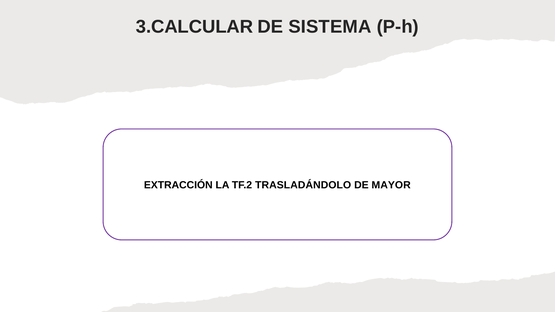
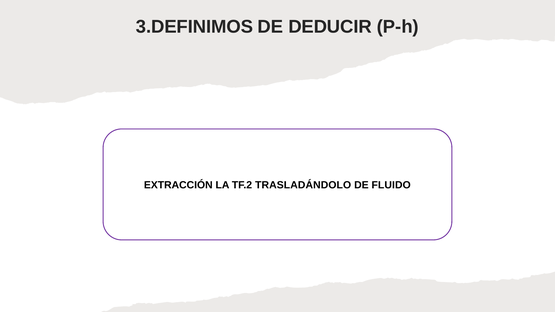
3.CALCULAR: 3.CALCULAR -> 3.DEFINIMOS (195, 27)
SISTEMA: SISTEMA -> DEDUCIR (330, 27)
MAYOR: MAYOR -> FLUIDO (391, 185)
